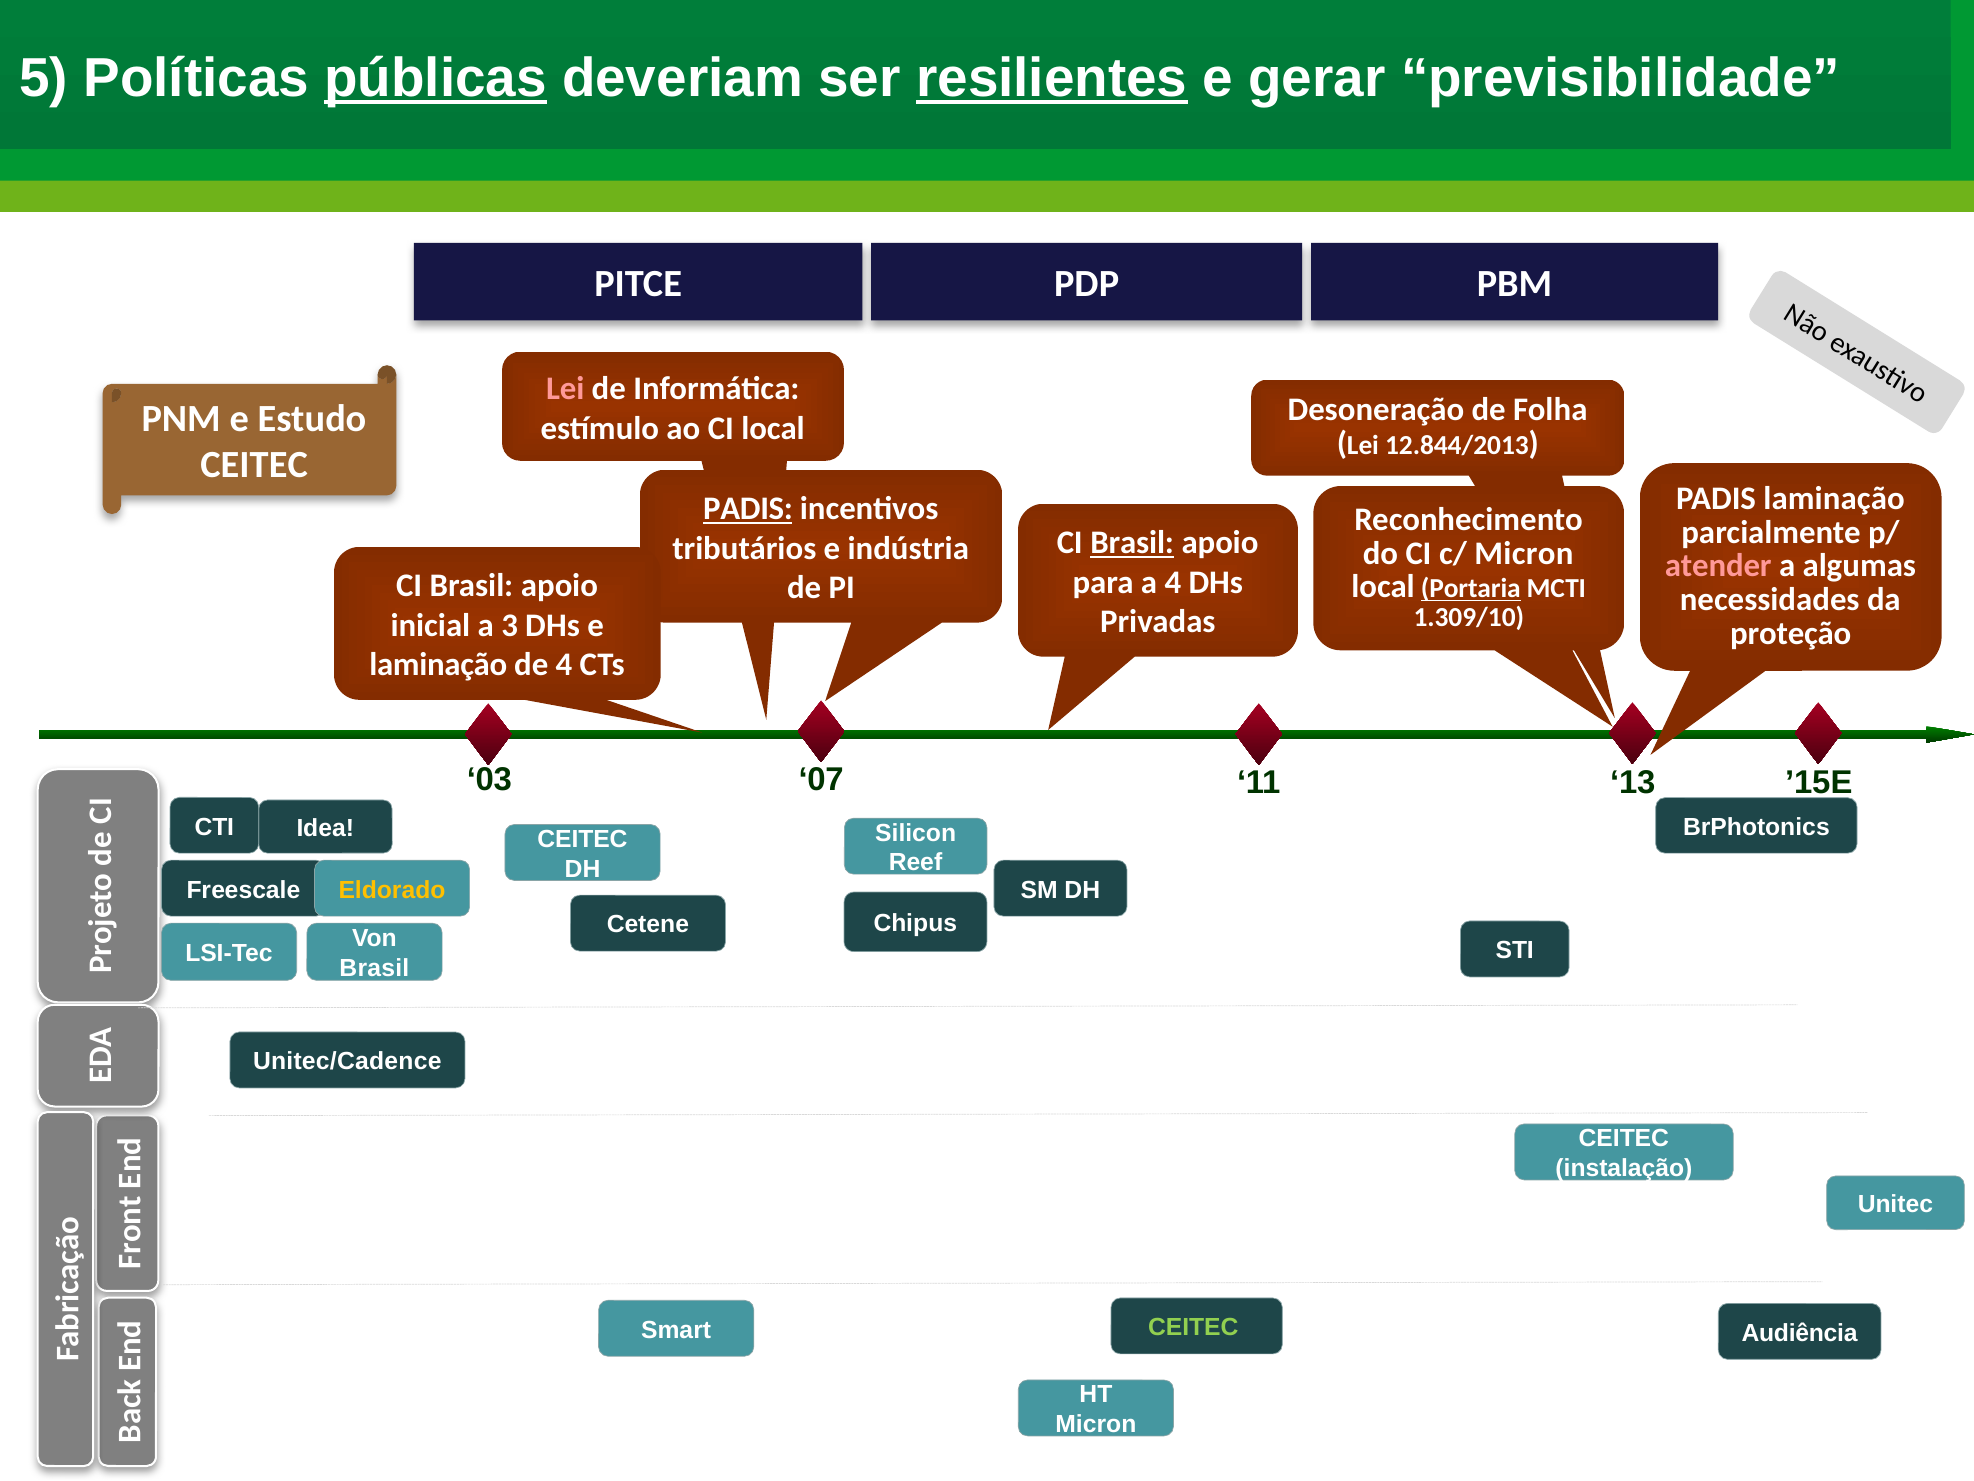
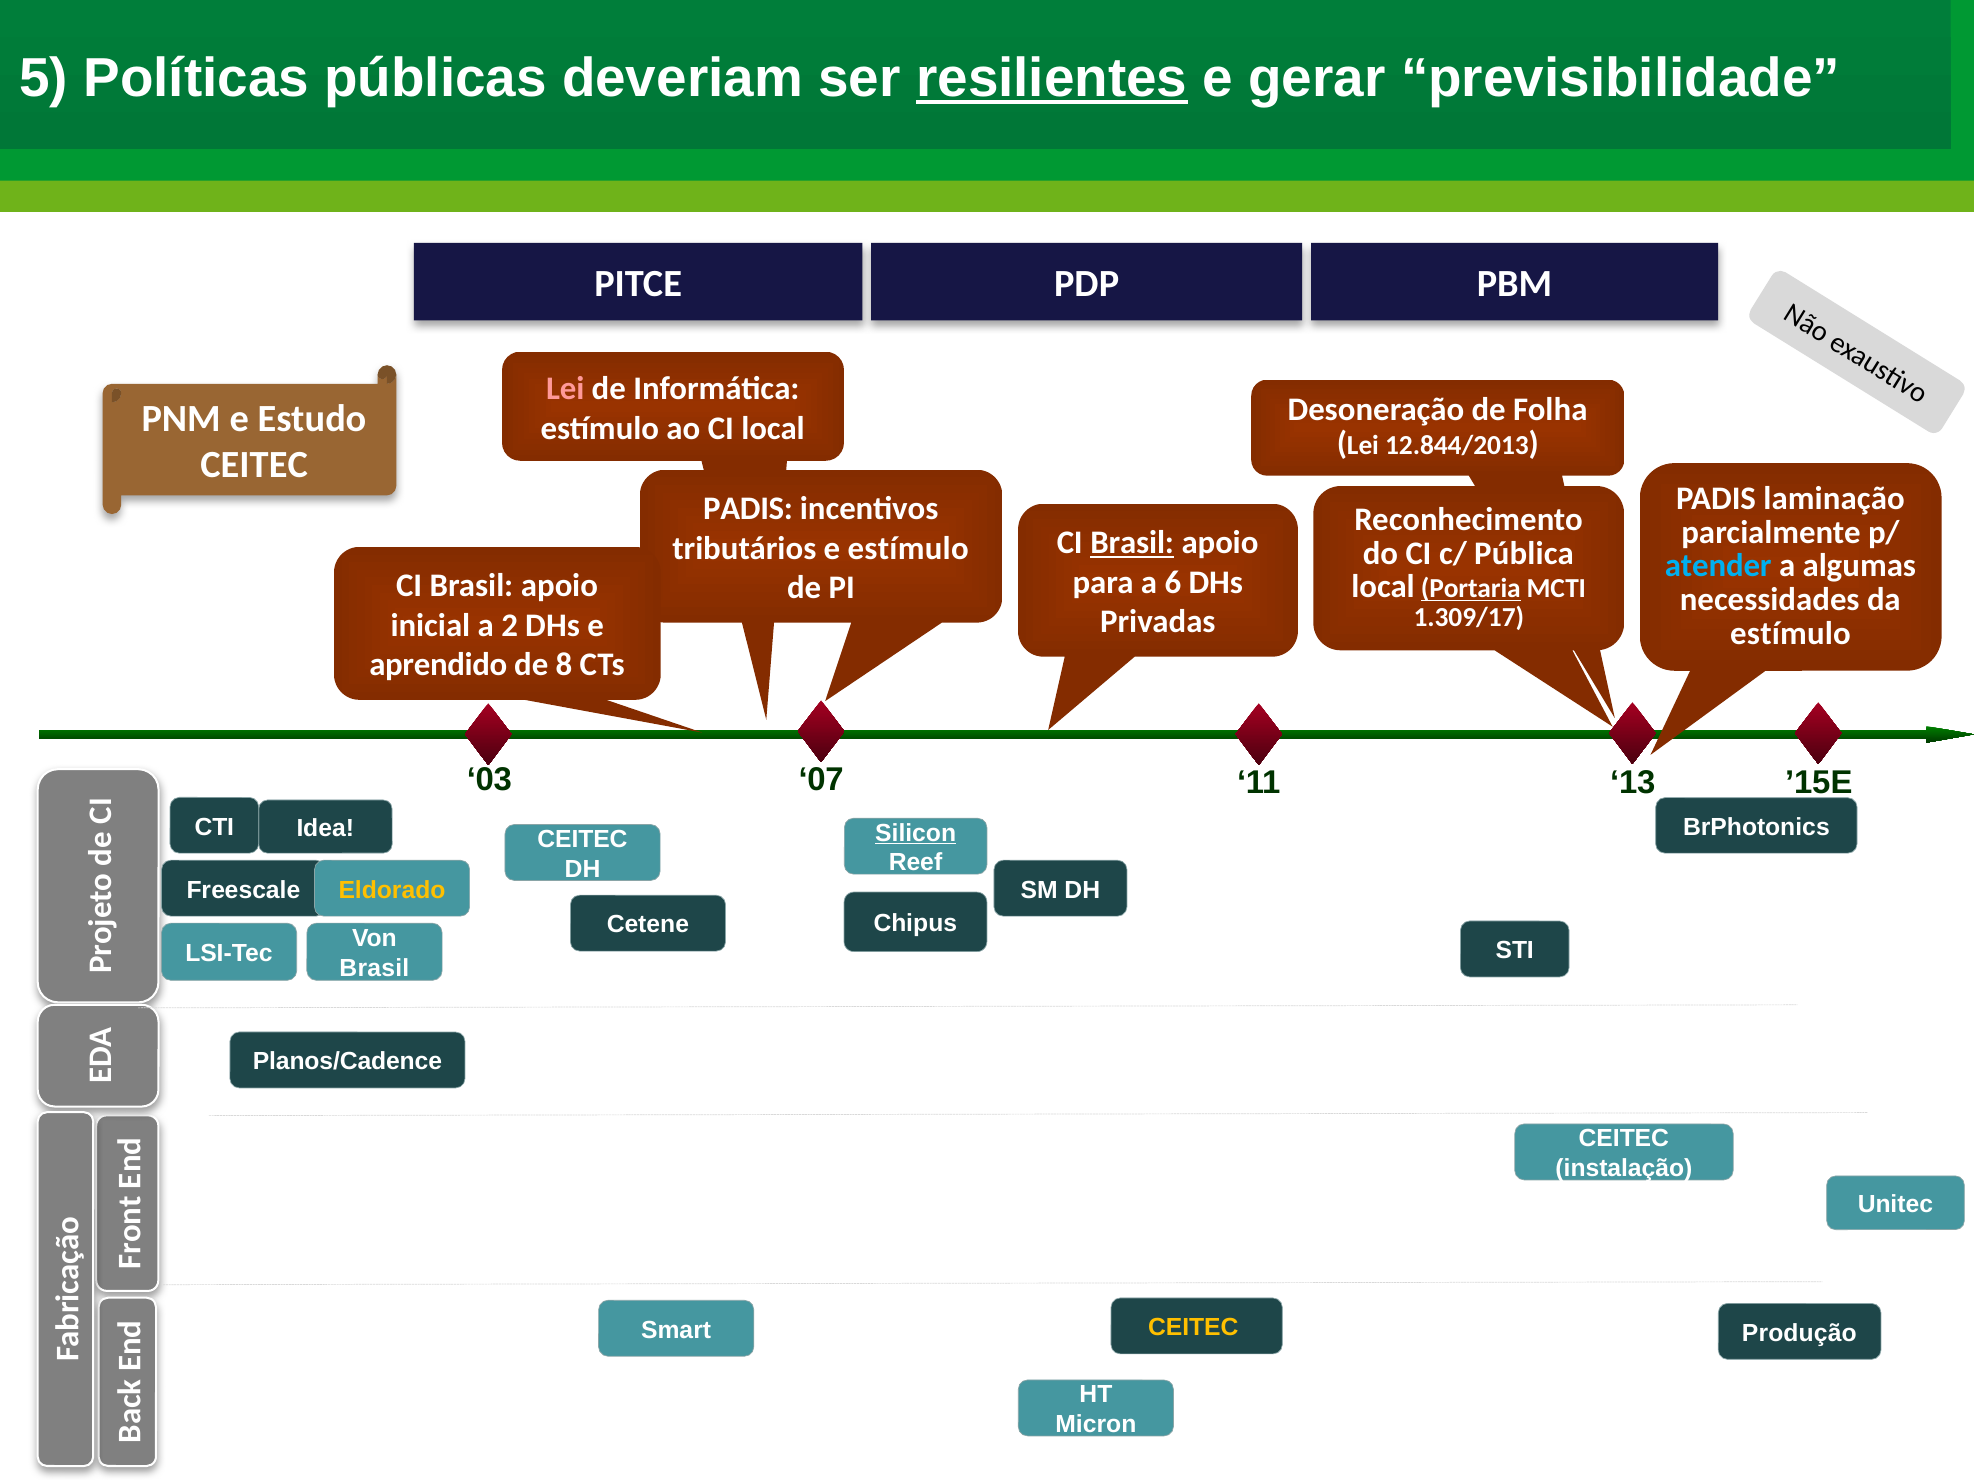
públicas underline: present -> none (436, 78)
PADIS underline: present -> none (748, 509)
e indústria: indústria -> estímulo (908, 548)
c/ Micron: Micron -> Pública (1524, 553)
atender colour: pink -> light blue (1718, 566)
a 4: 4 -> 6 (1173, 582)
1.309/10: 1.309/10 -> 1.309/17 (1469, 618)
3: 3 -> 2 (510, 625)
proteção: proteção -> estímulo (1791, 633)
laminação: laminação -> aprendido (438, 665)
de 4: 4 -> 8 (564, 665)
Silicon underline: none -> present (916, 833)
Unitec/Cadence: Unitec/Cadence -> Planos/Cadence (347, 1061)
CEITEC colour: light green -> yellow (1193, 1327)
Audiência: Audiência -> Produção (1799, 1333)
